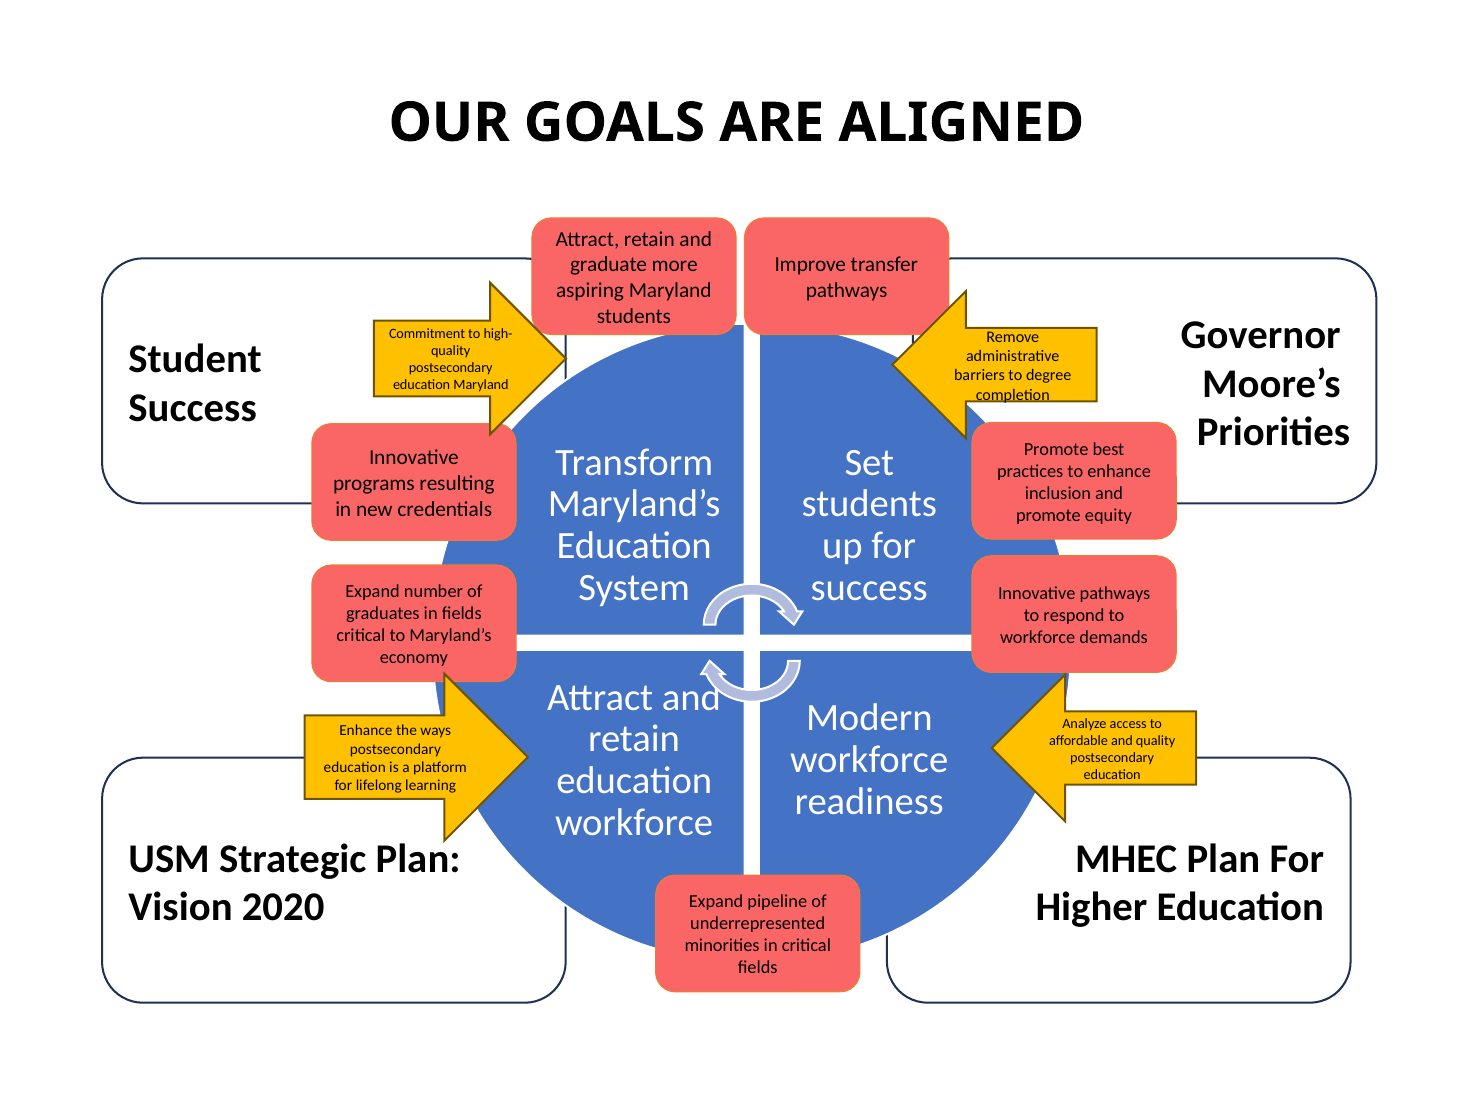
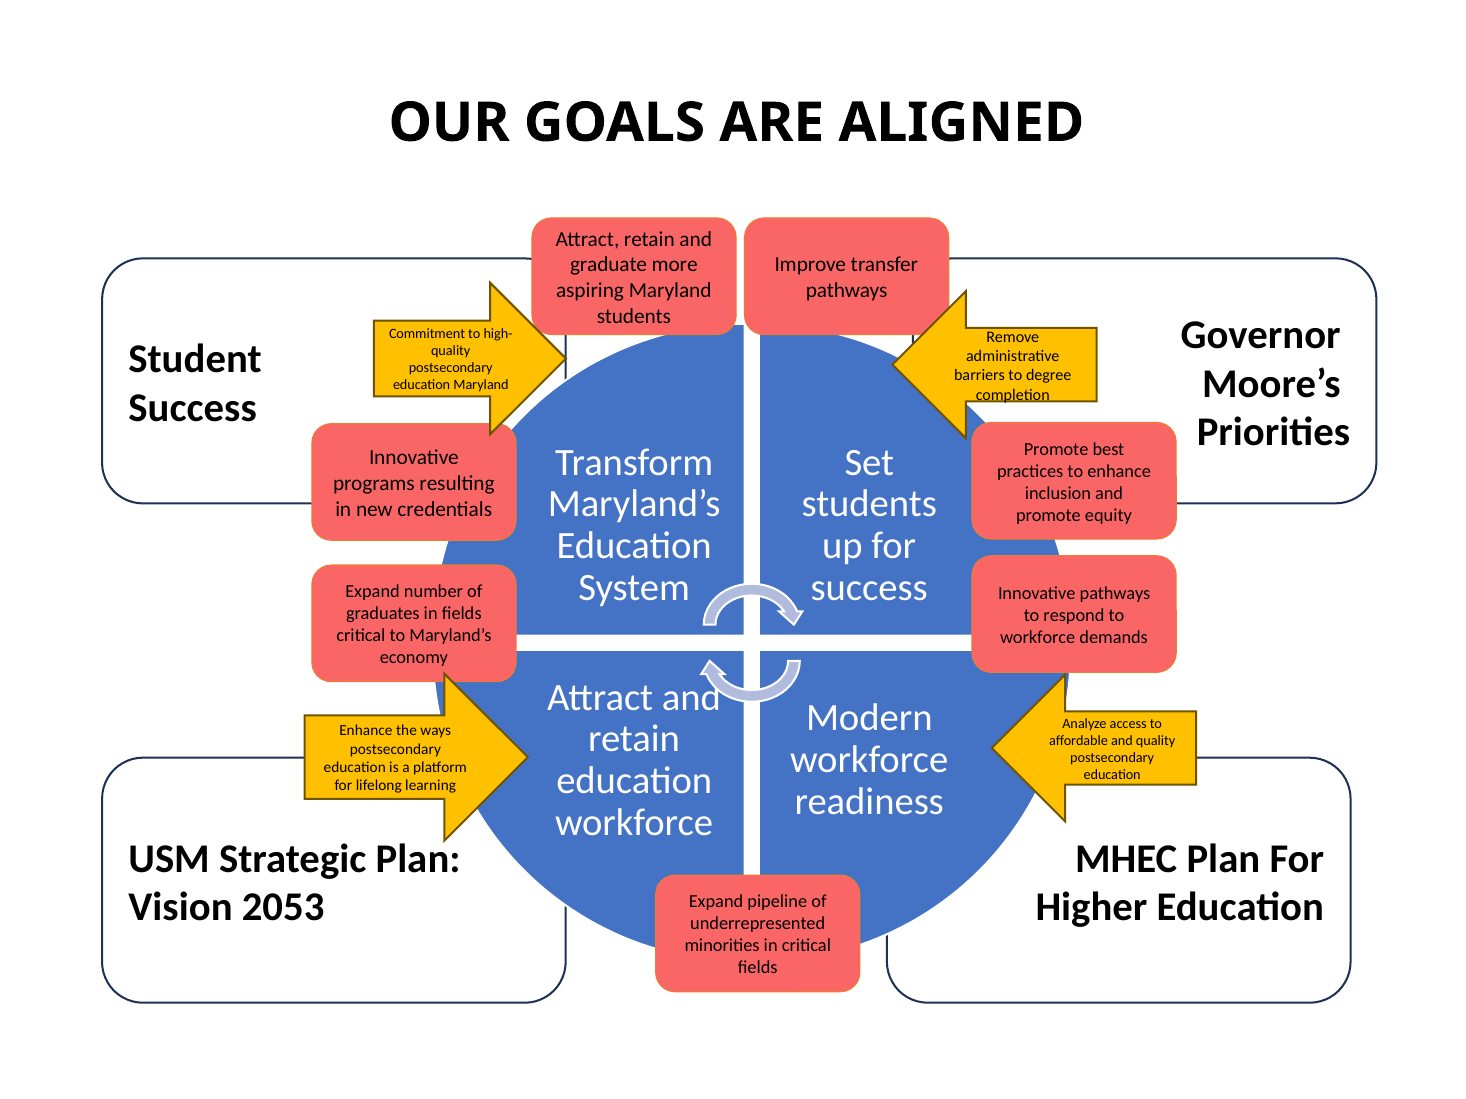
2020: 2020 -> 2053 (283, 908)
